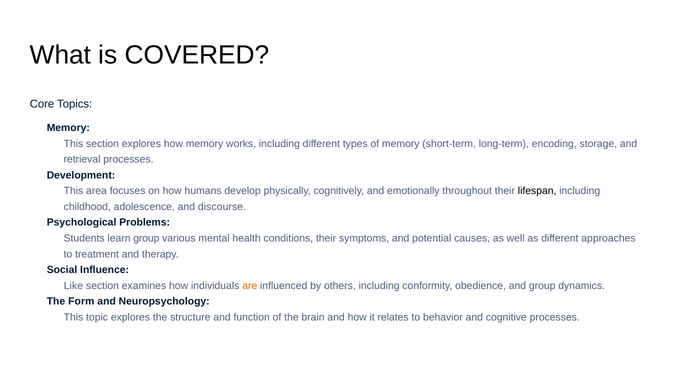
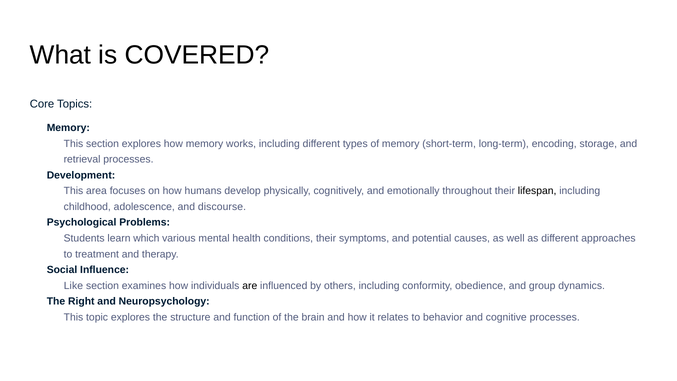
learn group: group -> which (146, 238)
are colour: orange -> black (250, 285)
Form: Form -> Right (81, 301)
